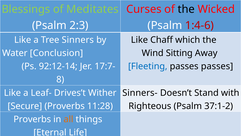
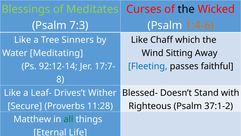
2:3: 2:3 -> 7:3 (79, 25)
1:4-6 colour: red -> orange (199, 25)
Conclusion: Conclusion -> Meditating (56, 53)
passes passes: passes -> faithful (217, 66)
Sinners-: Sinners- -> Blessed- (140, 93)
Proverbs: Proverbs -> Matthew (32, 119)
all colour: orange -> green (68, 119)
